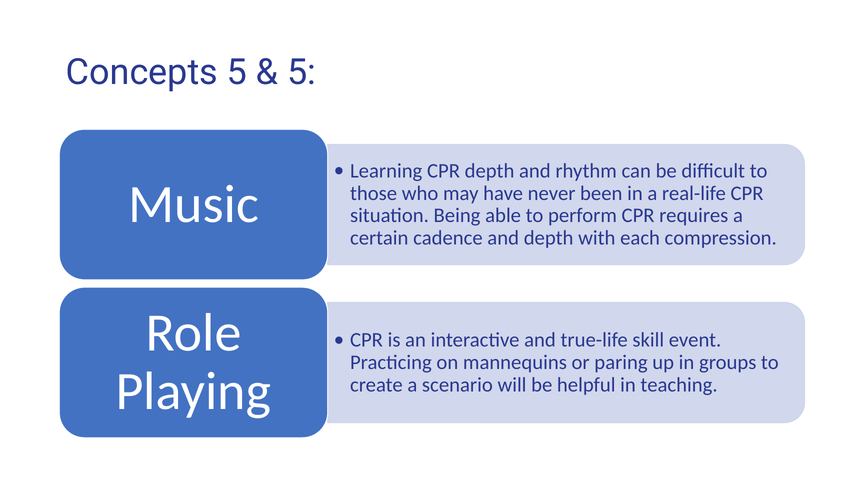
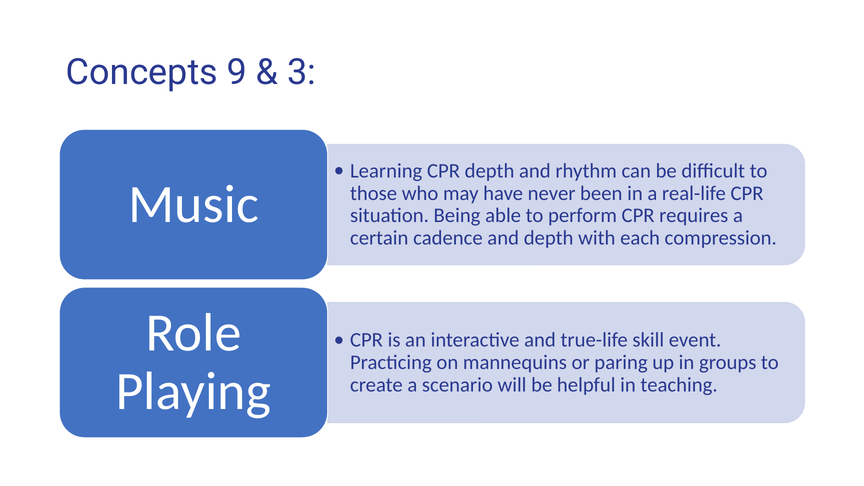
Concepts 5: 5 -> 9 (237, 73)
5: 5 -> 3 (302, 73)
